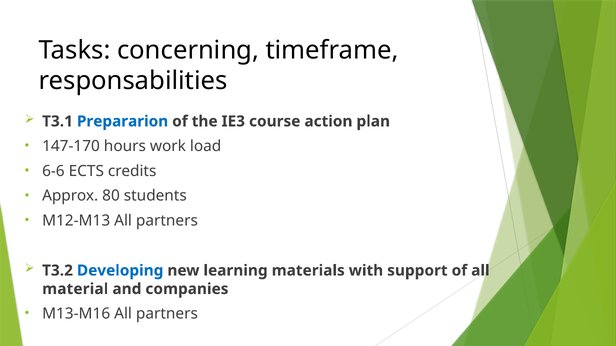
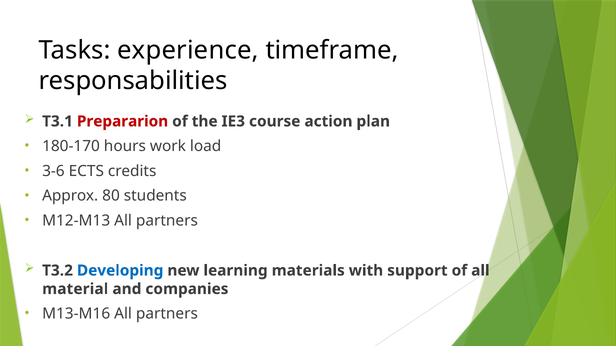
concerning: concerning -> experience (188, 50)
Prepararion colour: blue -> red (123, 121)
147-170: 147-170 -> 180-170 (71, 146)
6-6: 6-6 -> 3-6 (53, 171)
